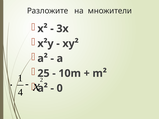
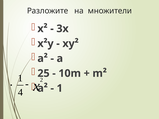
0: 0 -> 1 (60, 88)
